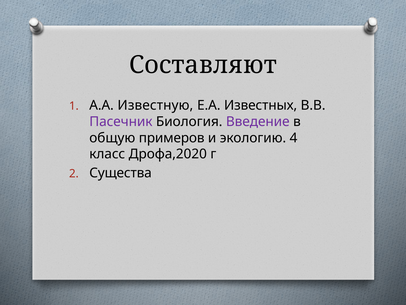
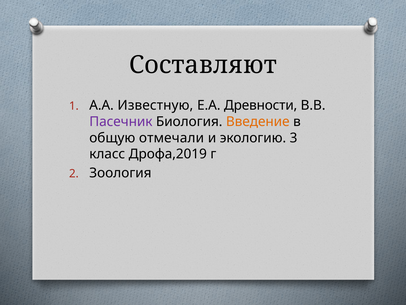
Известных: Известных -> Древности (261, 105)
Введение colour: purple -> orange (258, 121)
примеров: примеров -> отмечали (171, 138)
4: 4 -> 3 (294, 138)
Дрофа,2020: Дрофа,2020 -> Дрофа,2019 (168, 154)
Существа: Существа -> Зоология (120, 173)
